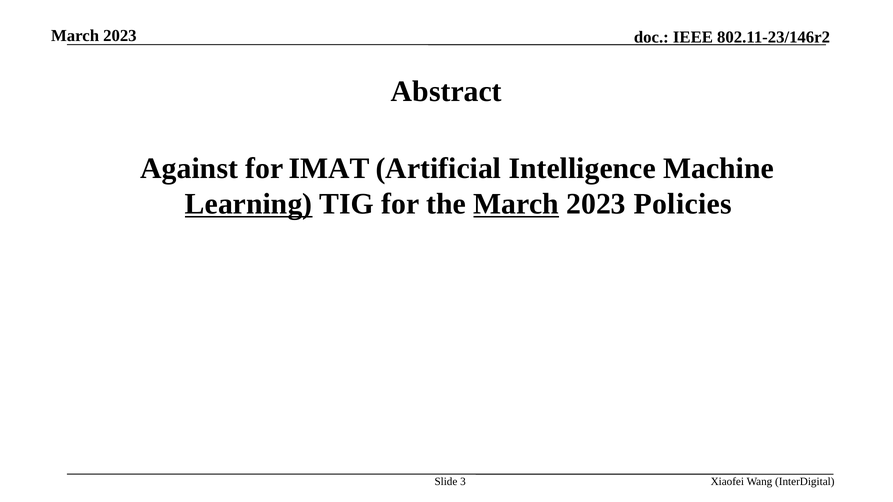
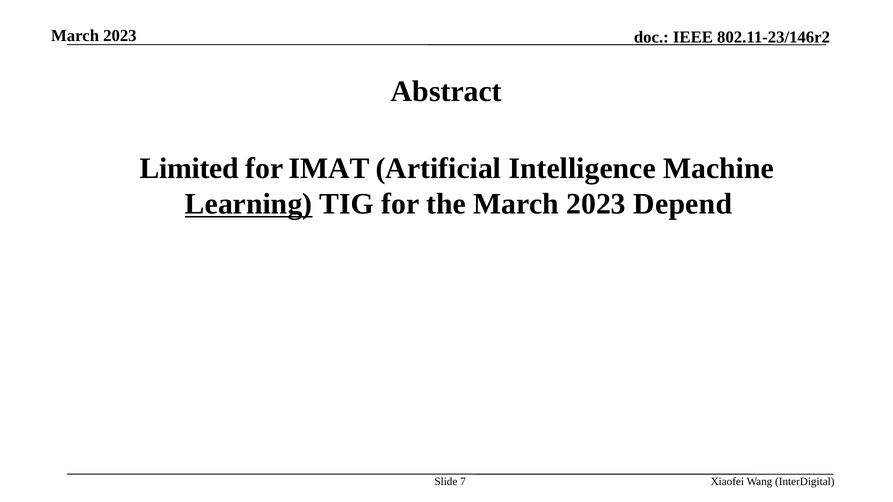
Against: Against -> Limited (189, 168)
March underline: present -> none (516, 204)
Policies: Policies -> Depend (683, 204)
3: 3 -> 7 (463, 482)
